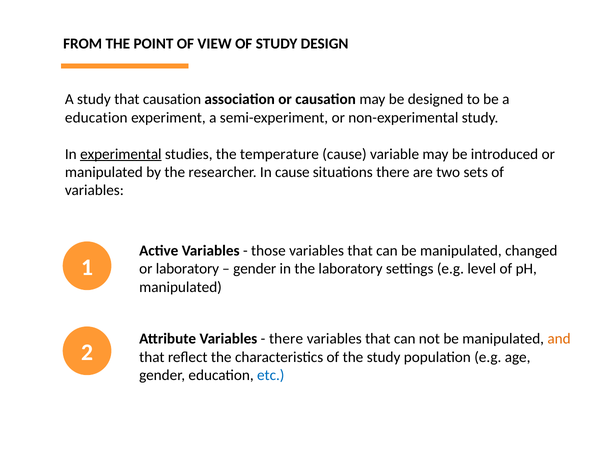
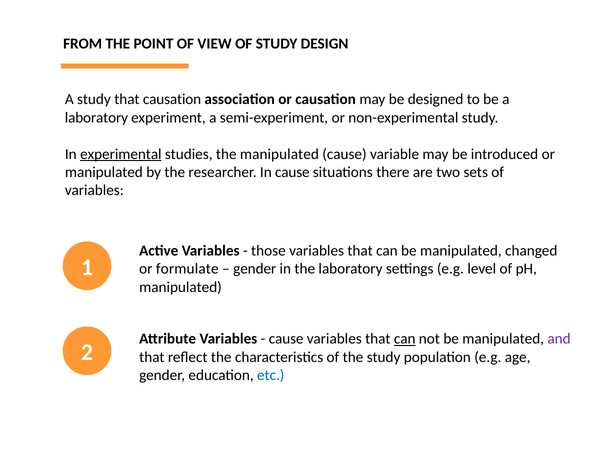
education: education -> laboratory (96, 118)
the temperature: temperature -> manipulated (279, 154)
or laboratory: laboratory -> formulate (187, 269)
there: there -> cause (286, 339)
can underline: none -> present (405, 339)
and colour: orange -> purple (559, 339)
